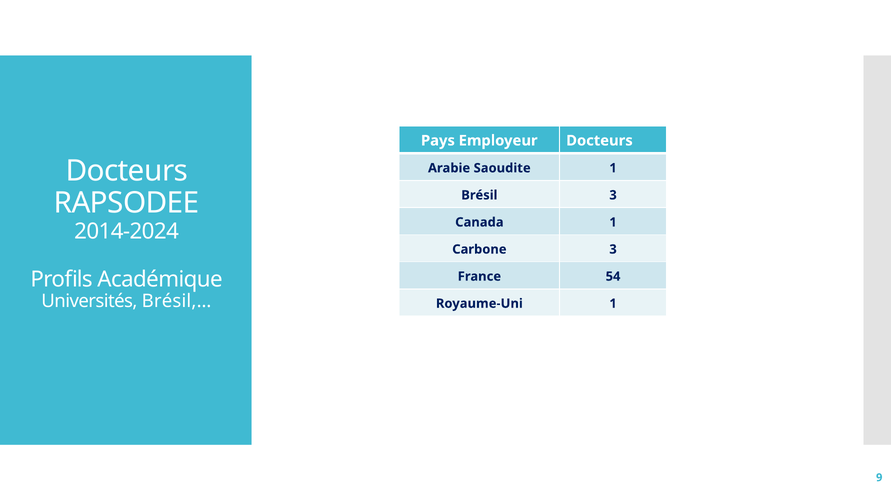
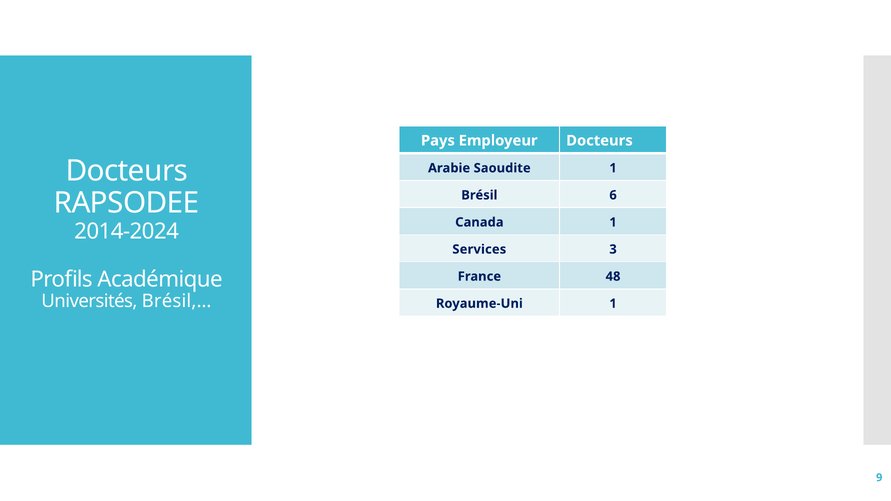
Brésil 3: 3 -> 6 (613, 195)
Carbone: Carbone -> Services (479, 249)
54: 54 -> 48 (613, 277)
